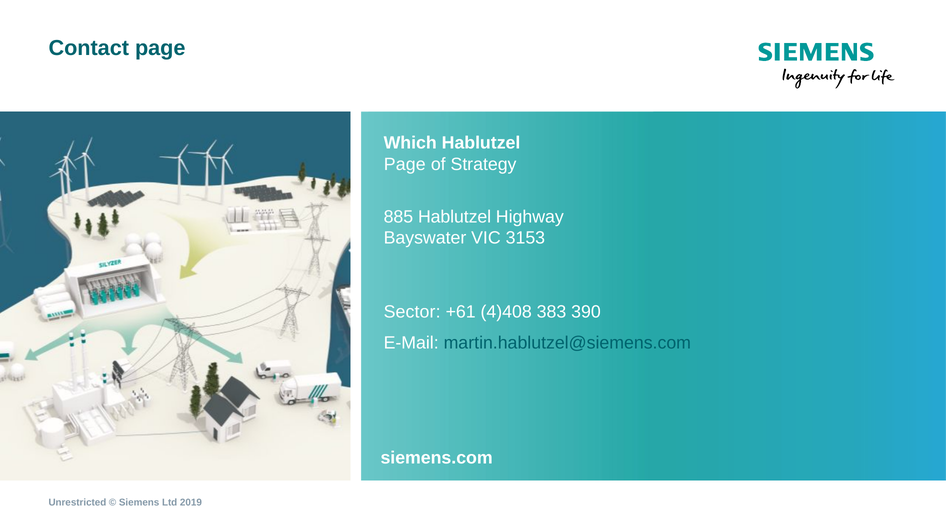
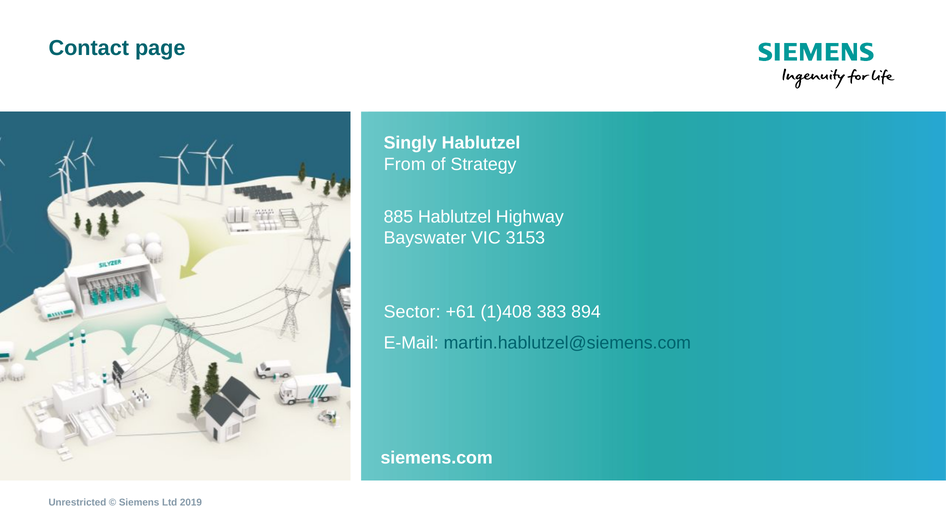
Which: Which -> Singly (410, 143)
Page: Page -> From (405, 164)
4)408: 4)408 -> 1)408 (506, 312)
390: 390 -> 894 (586, 312)
